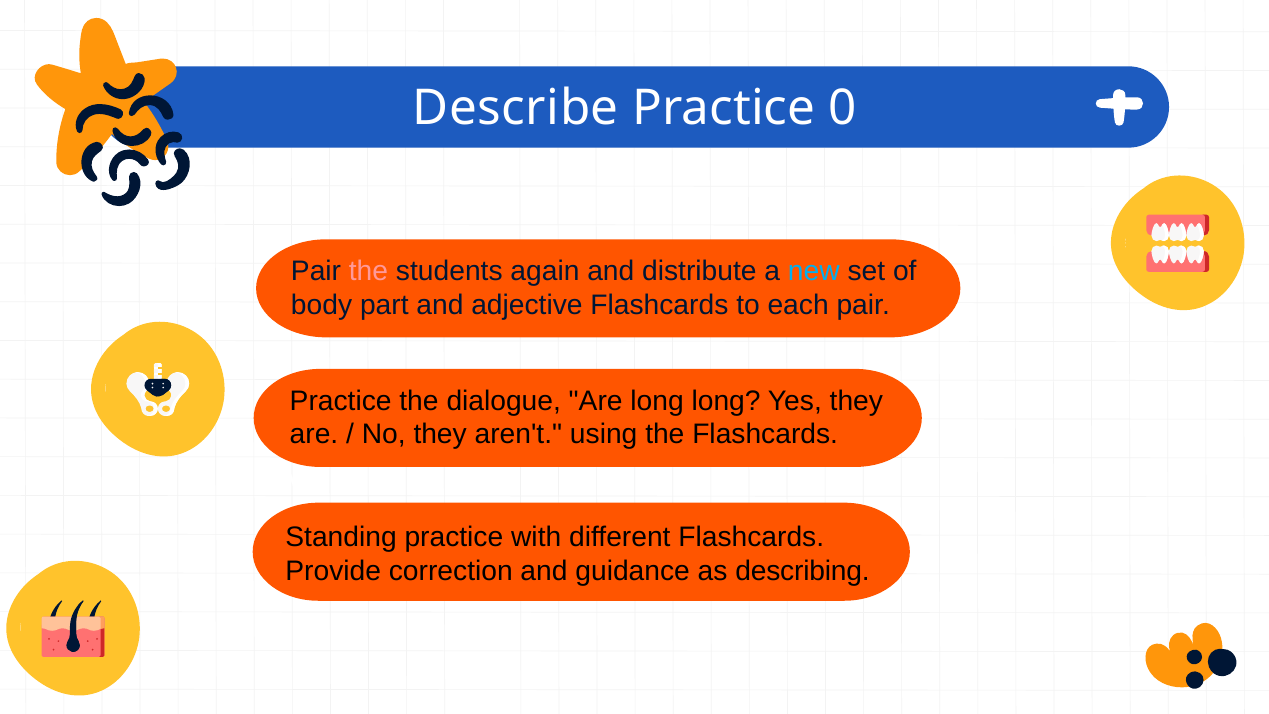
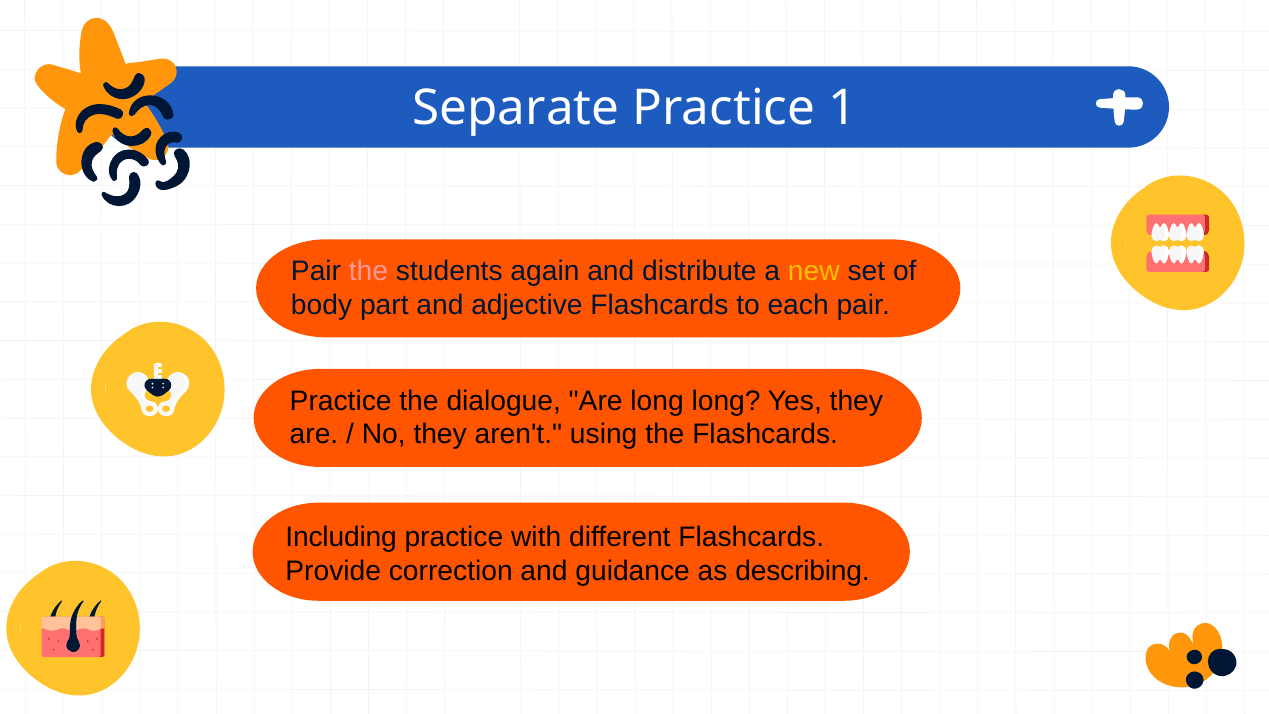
Describe: Describe -> Separate (516, 108)
0: 0 -> 1 (842, 108)
new colour: light blue -> yellow (814, 271)
Standing: Standing -> Including (341, 537)
